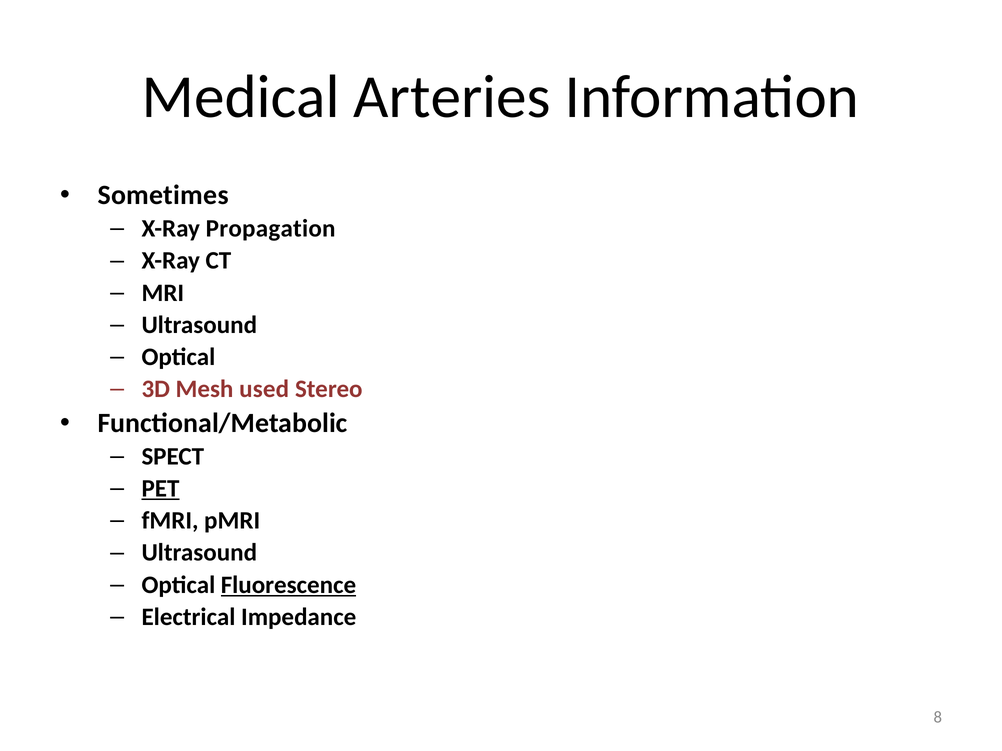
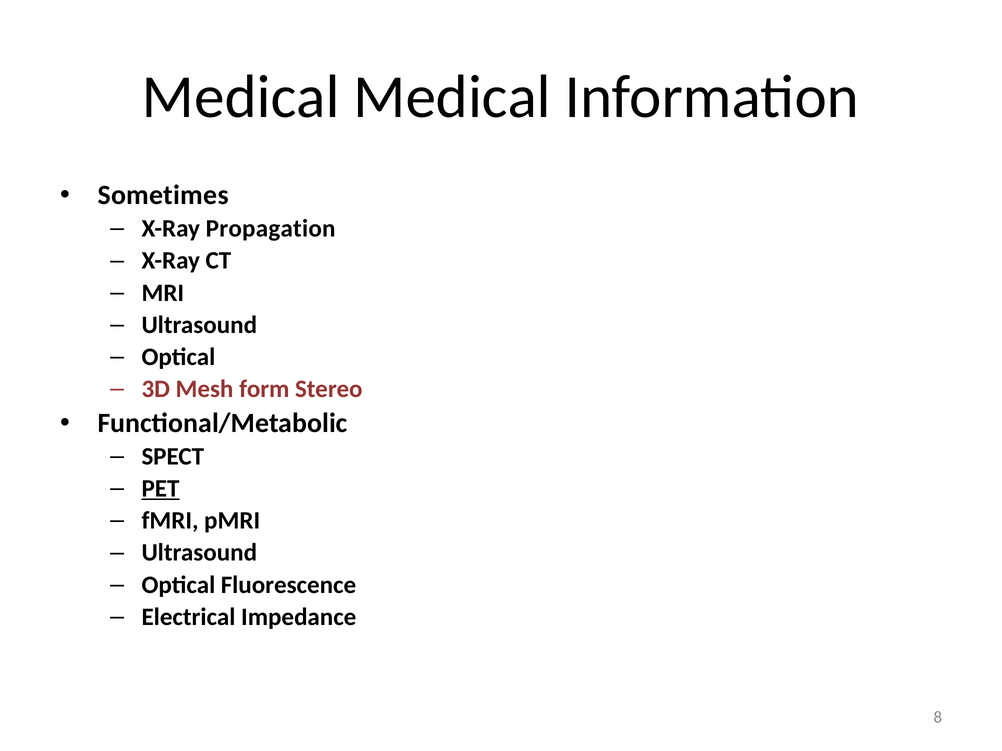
Medical Arteries: Arteries -> Medical (452, 97)
used: used -> form (264, 389)
Fluorescence underline: present -> none (288, 585)
